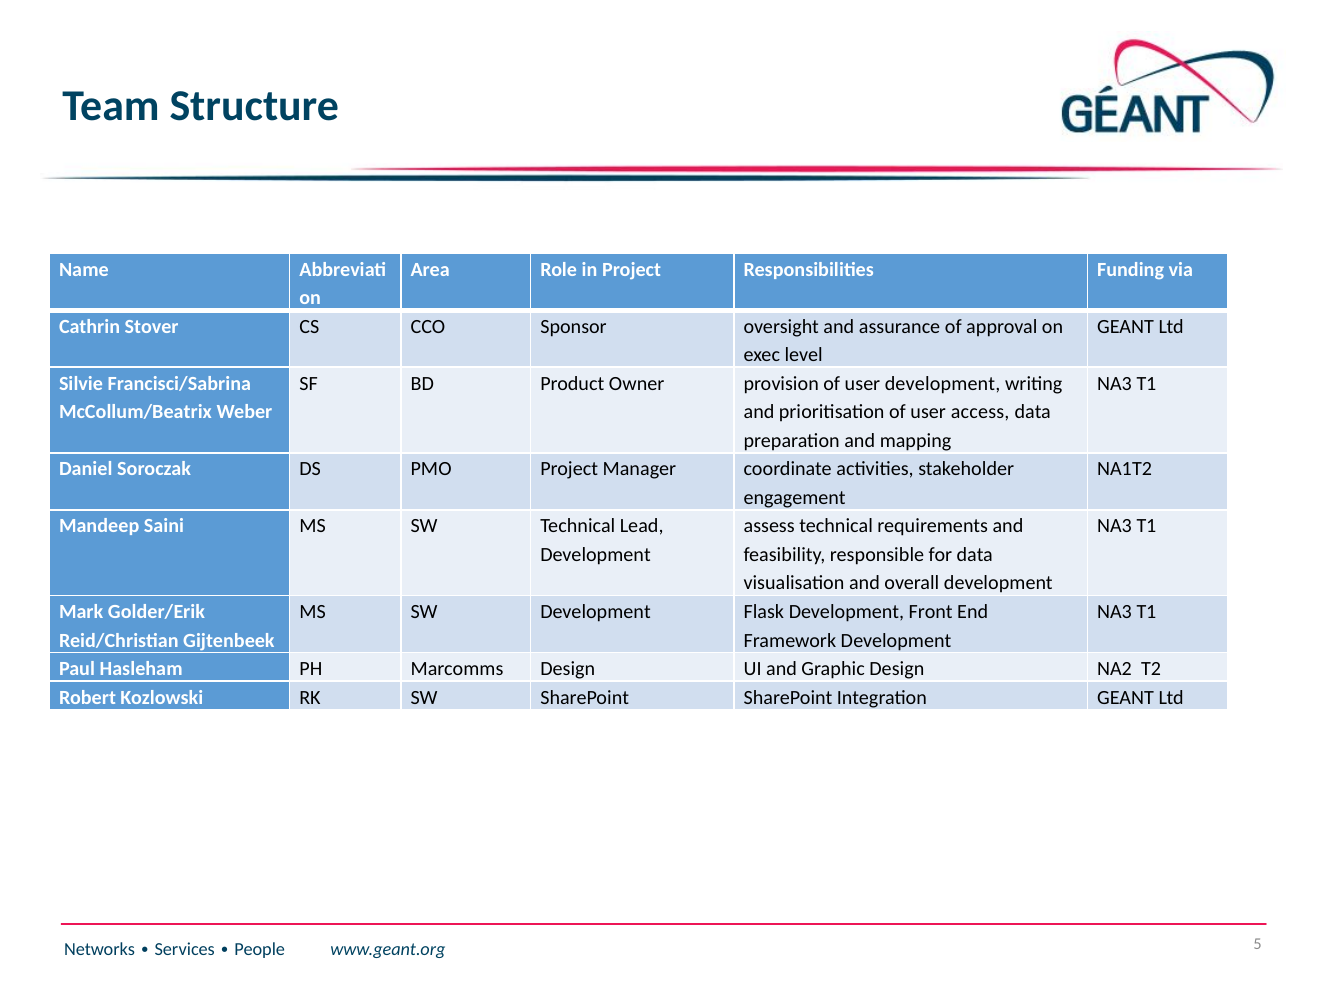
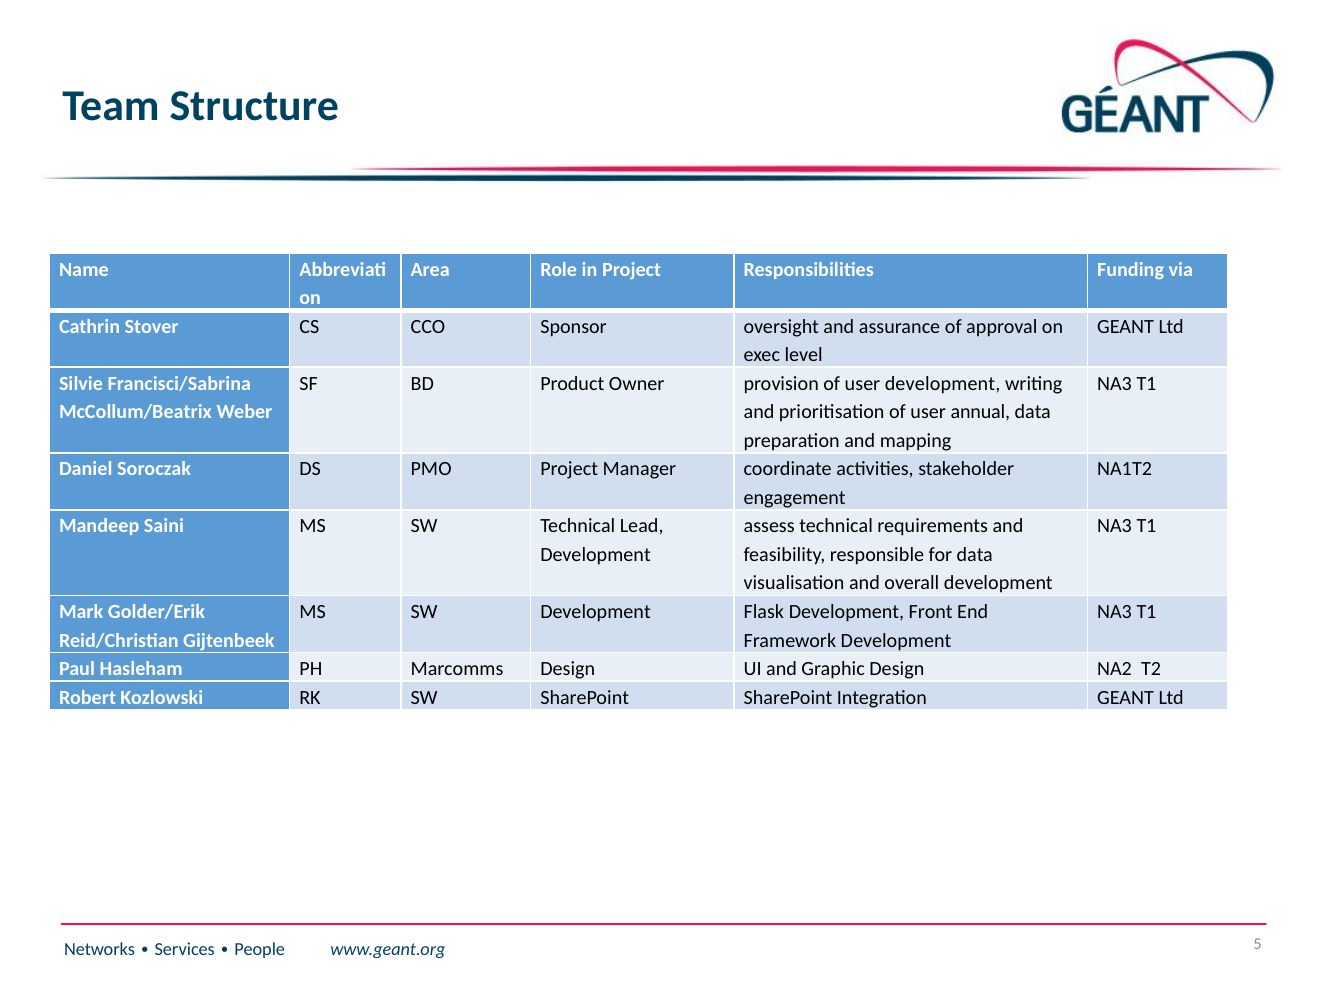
access: access -> annual (980, 412)
